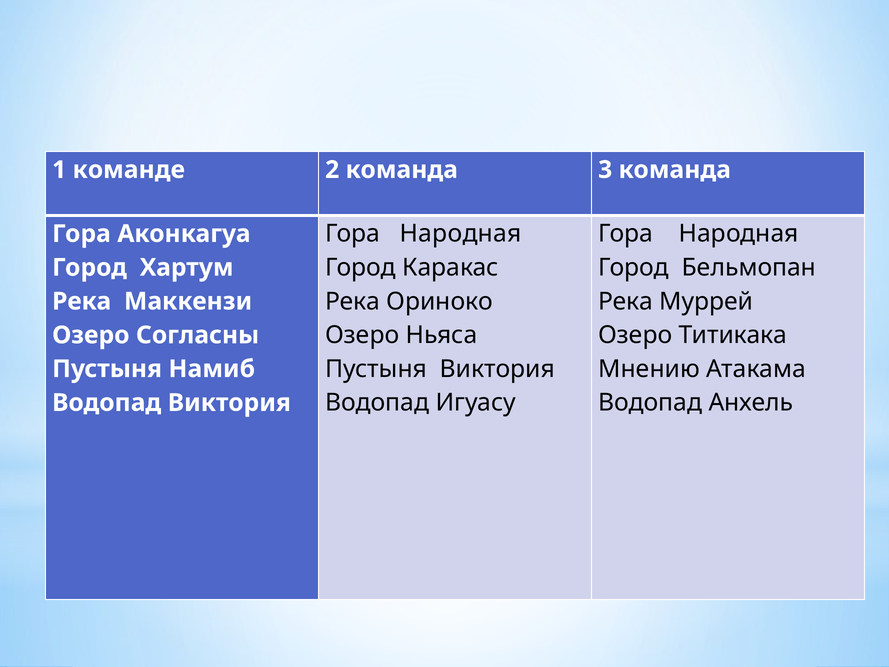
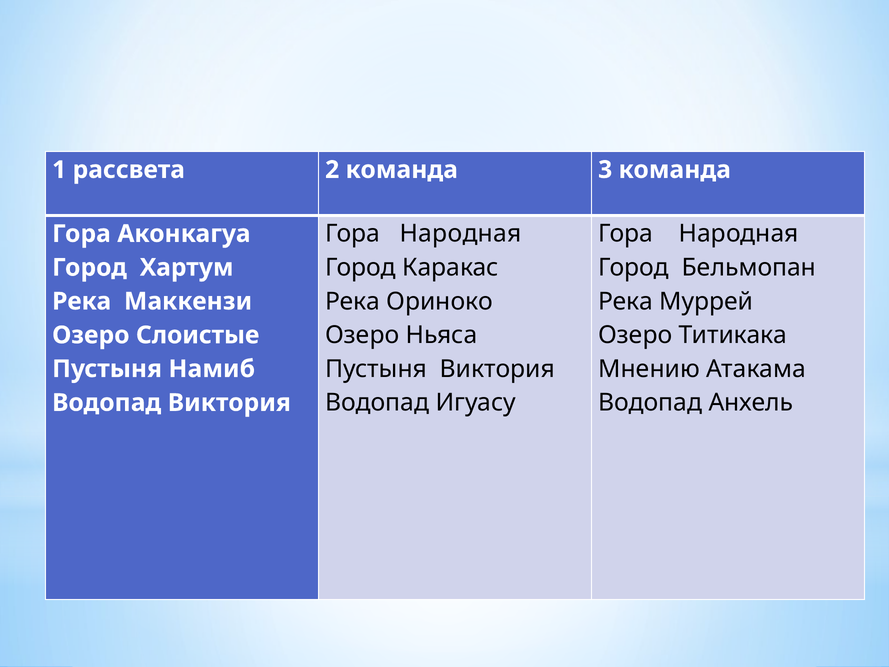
команде: команде -> рассвета (129, 170)
Согласны: Согласны -> Слоистые (198, 335)
